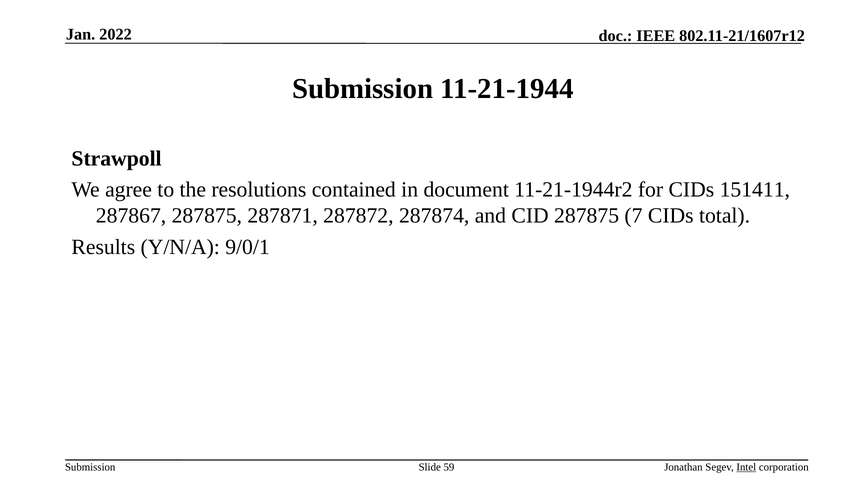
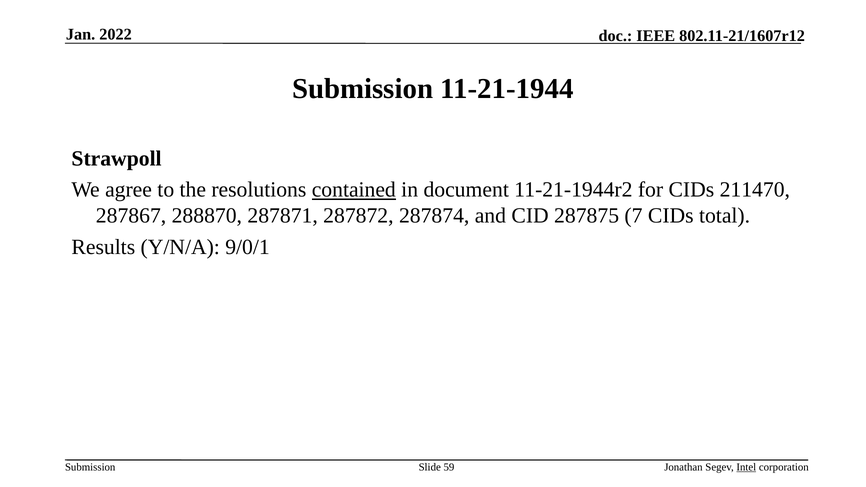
contained underline: none -> present (354, 190)
151411: 151411 -> 211470 (755, 190)
287867 287875: 287875 -> 288870 (207, 216)
